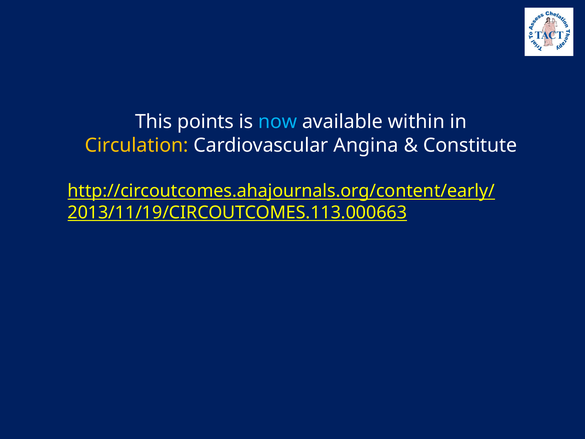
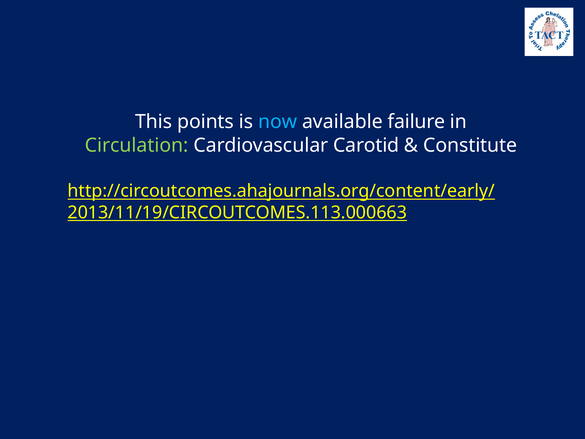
within: within -> failure (416, 122)
Circulation colour: yellow -> light green (137, 145)
Angina: Angina -> Carotid (366, 145)
